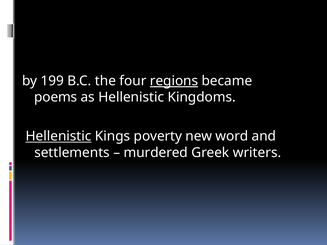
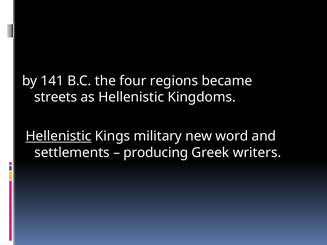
199: 199 -> 141 (52, 81)
regions underline: present -> none (174, 81)
poems: poems -> streets (56, 97)
poverty: poverty -> military (158, 136)
murdered: murdered -> producing (156, 153)
